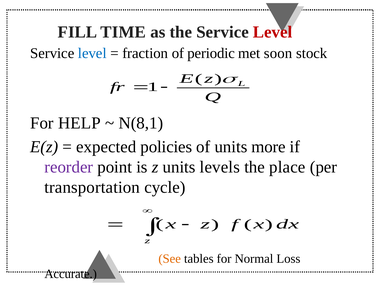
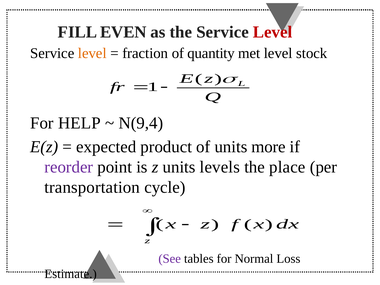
TIME: TIME -> EVEN (123, 32)
level colour: blue -> orange (92, 53)
periodic: periodic -> quantity (211, 53)
met soon: soon -> level (278, 53)
N(8,1: N(8,1 -> N(9,4 (141, 123)
policies: policies -> product (166, 147)
See colour: orange -> purple (170, 259)
Accurate: Accurate -> Estimate (71, 274)
